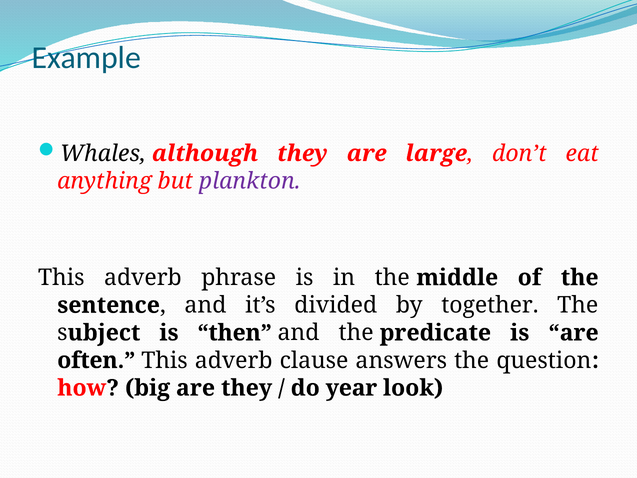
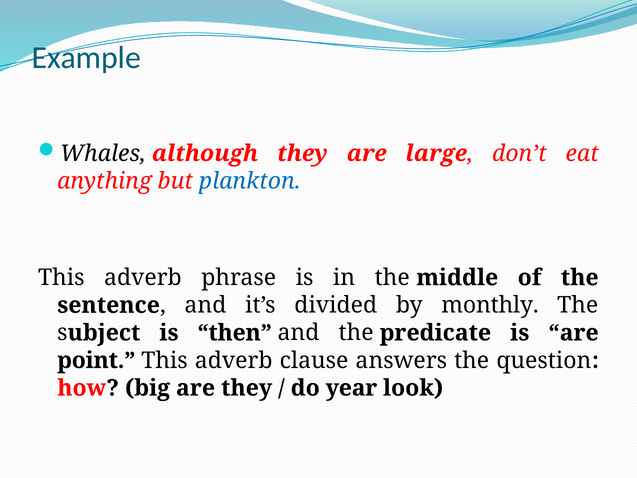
plankton colour: purple -> blue (250, 181)
together: together -> monthly (490, 305)
often: often -> point (96, 360)
